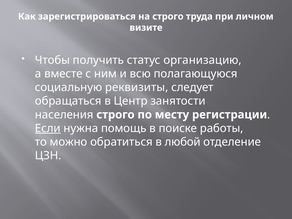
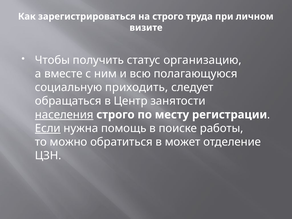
реквизиты: реквизиты -> приходить (137, 87)
населения underline: none -> present (64, 115)
любой: любой -> может (183, 142)
